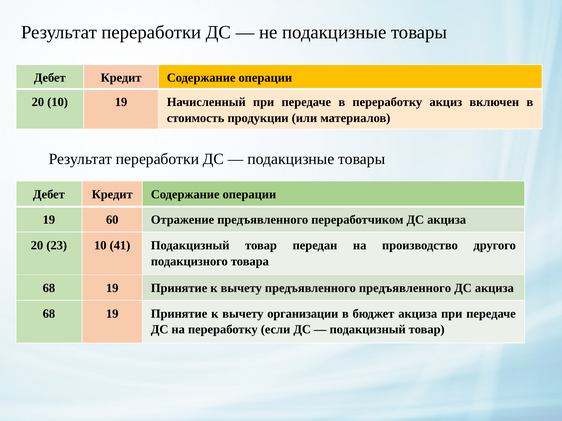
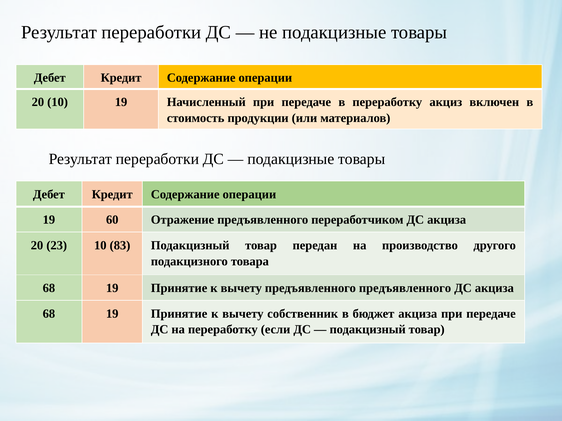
41: 41 -> 83 (120, 246)
организации: организации -> собственник (303, 314)
